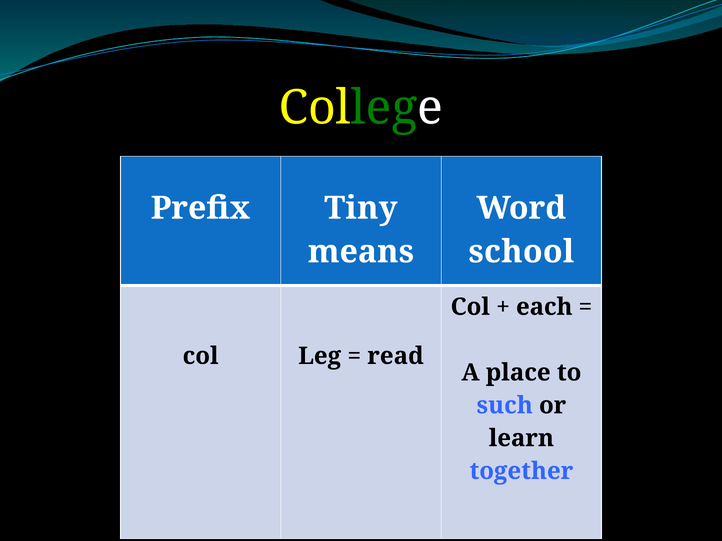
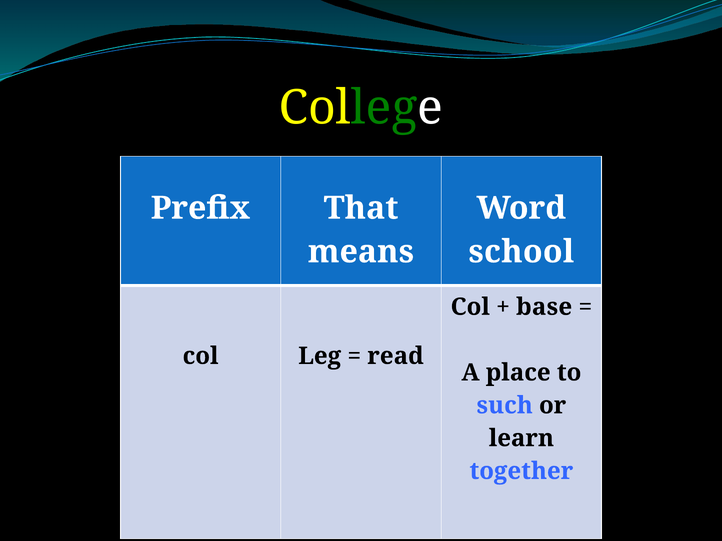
Tiny: Tiny -> That (361, 208)
each: each -> base (544, 307)
